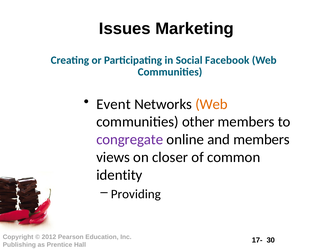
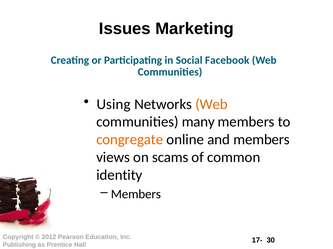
Event: Event -> Using (114, 104)
other: other -> many (198, 122)
congregate colour: purple -> orange (130, 140)
closer: closer -> scams (170, 158)
Providing: Providing -> Members (136, 195)
